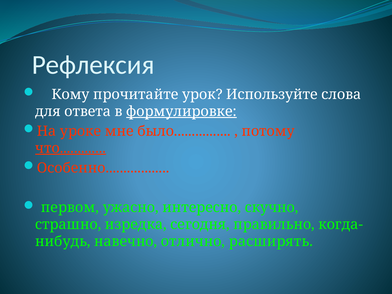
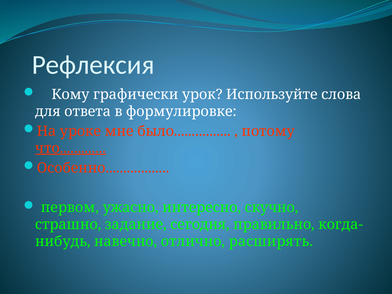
прочитайте: прочитайте -> графически (136, 94)
формулировке underline: present -> none (181, 111)
изредка: изредка -> задание (136, 225)
